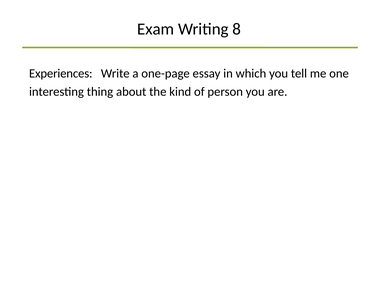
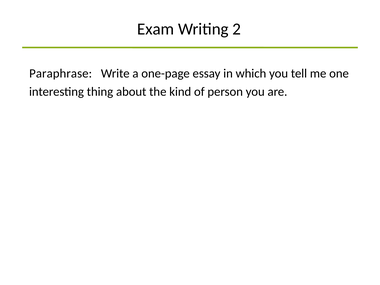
8: 8 -> 2 (237, 29)
Experiences: Experiences -> Paraphrase (61, 74)
